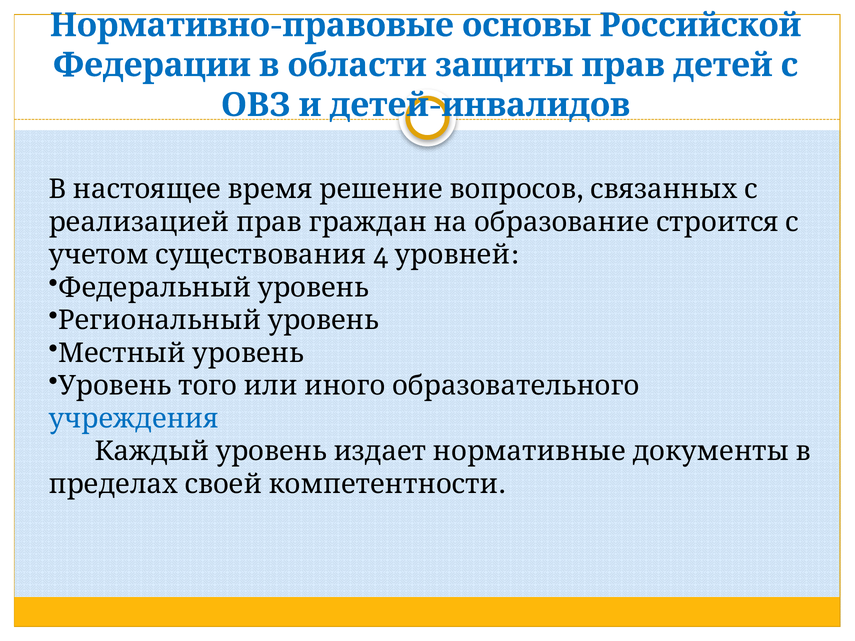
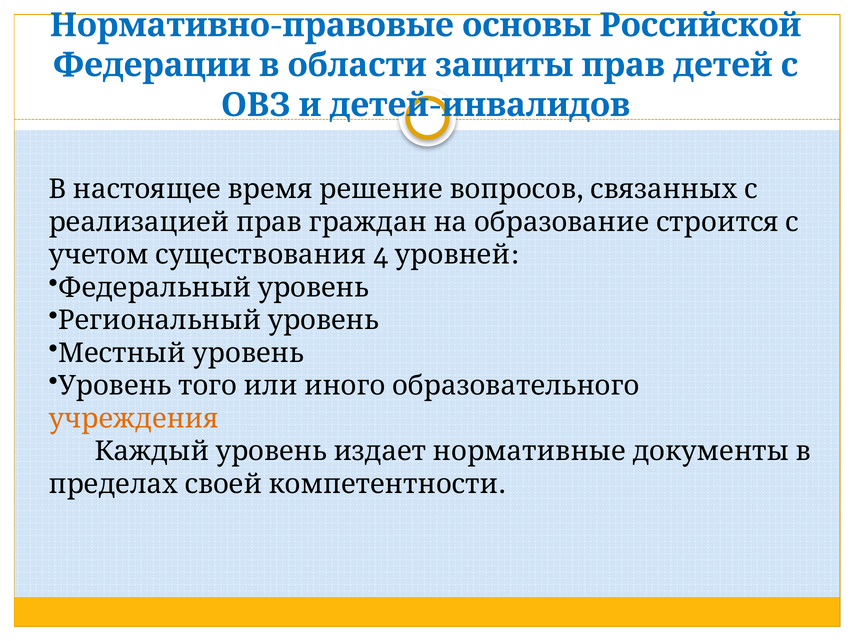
учреждения colour: blue -> orange (134, 419)
